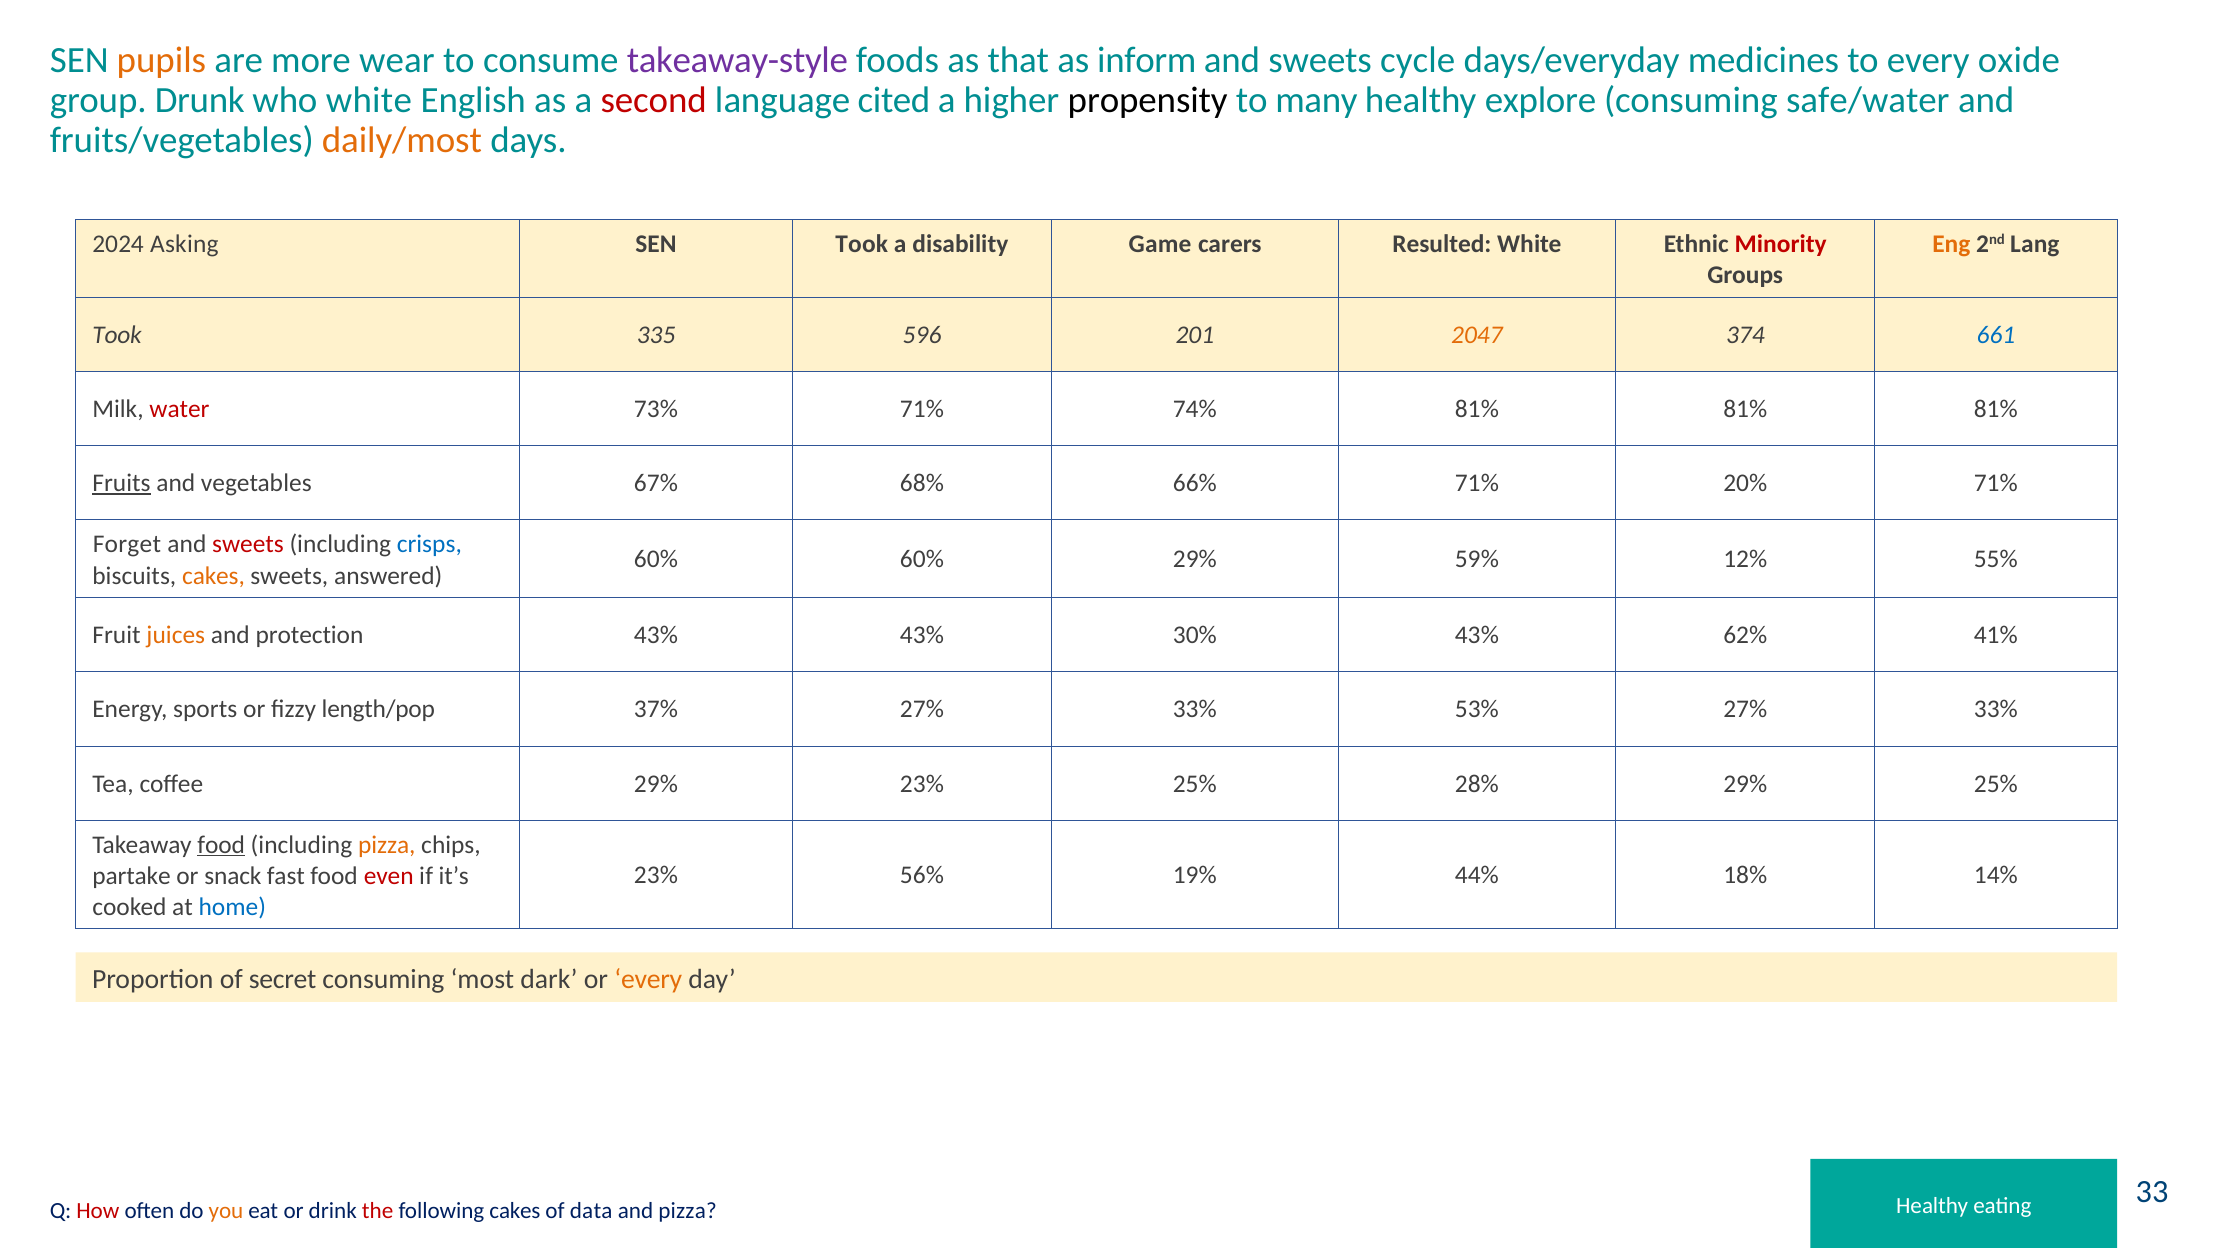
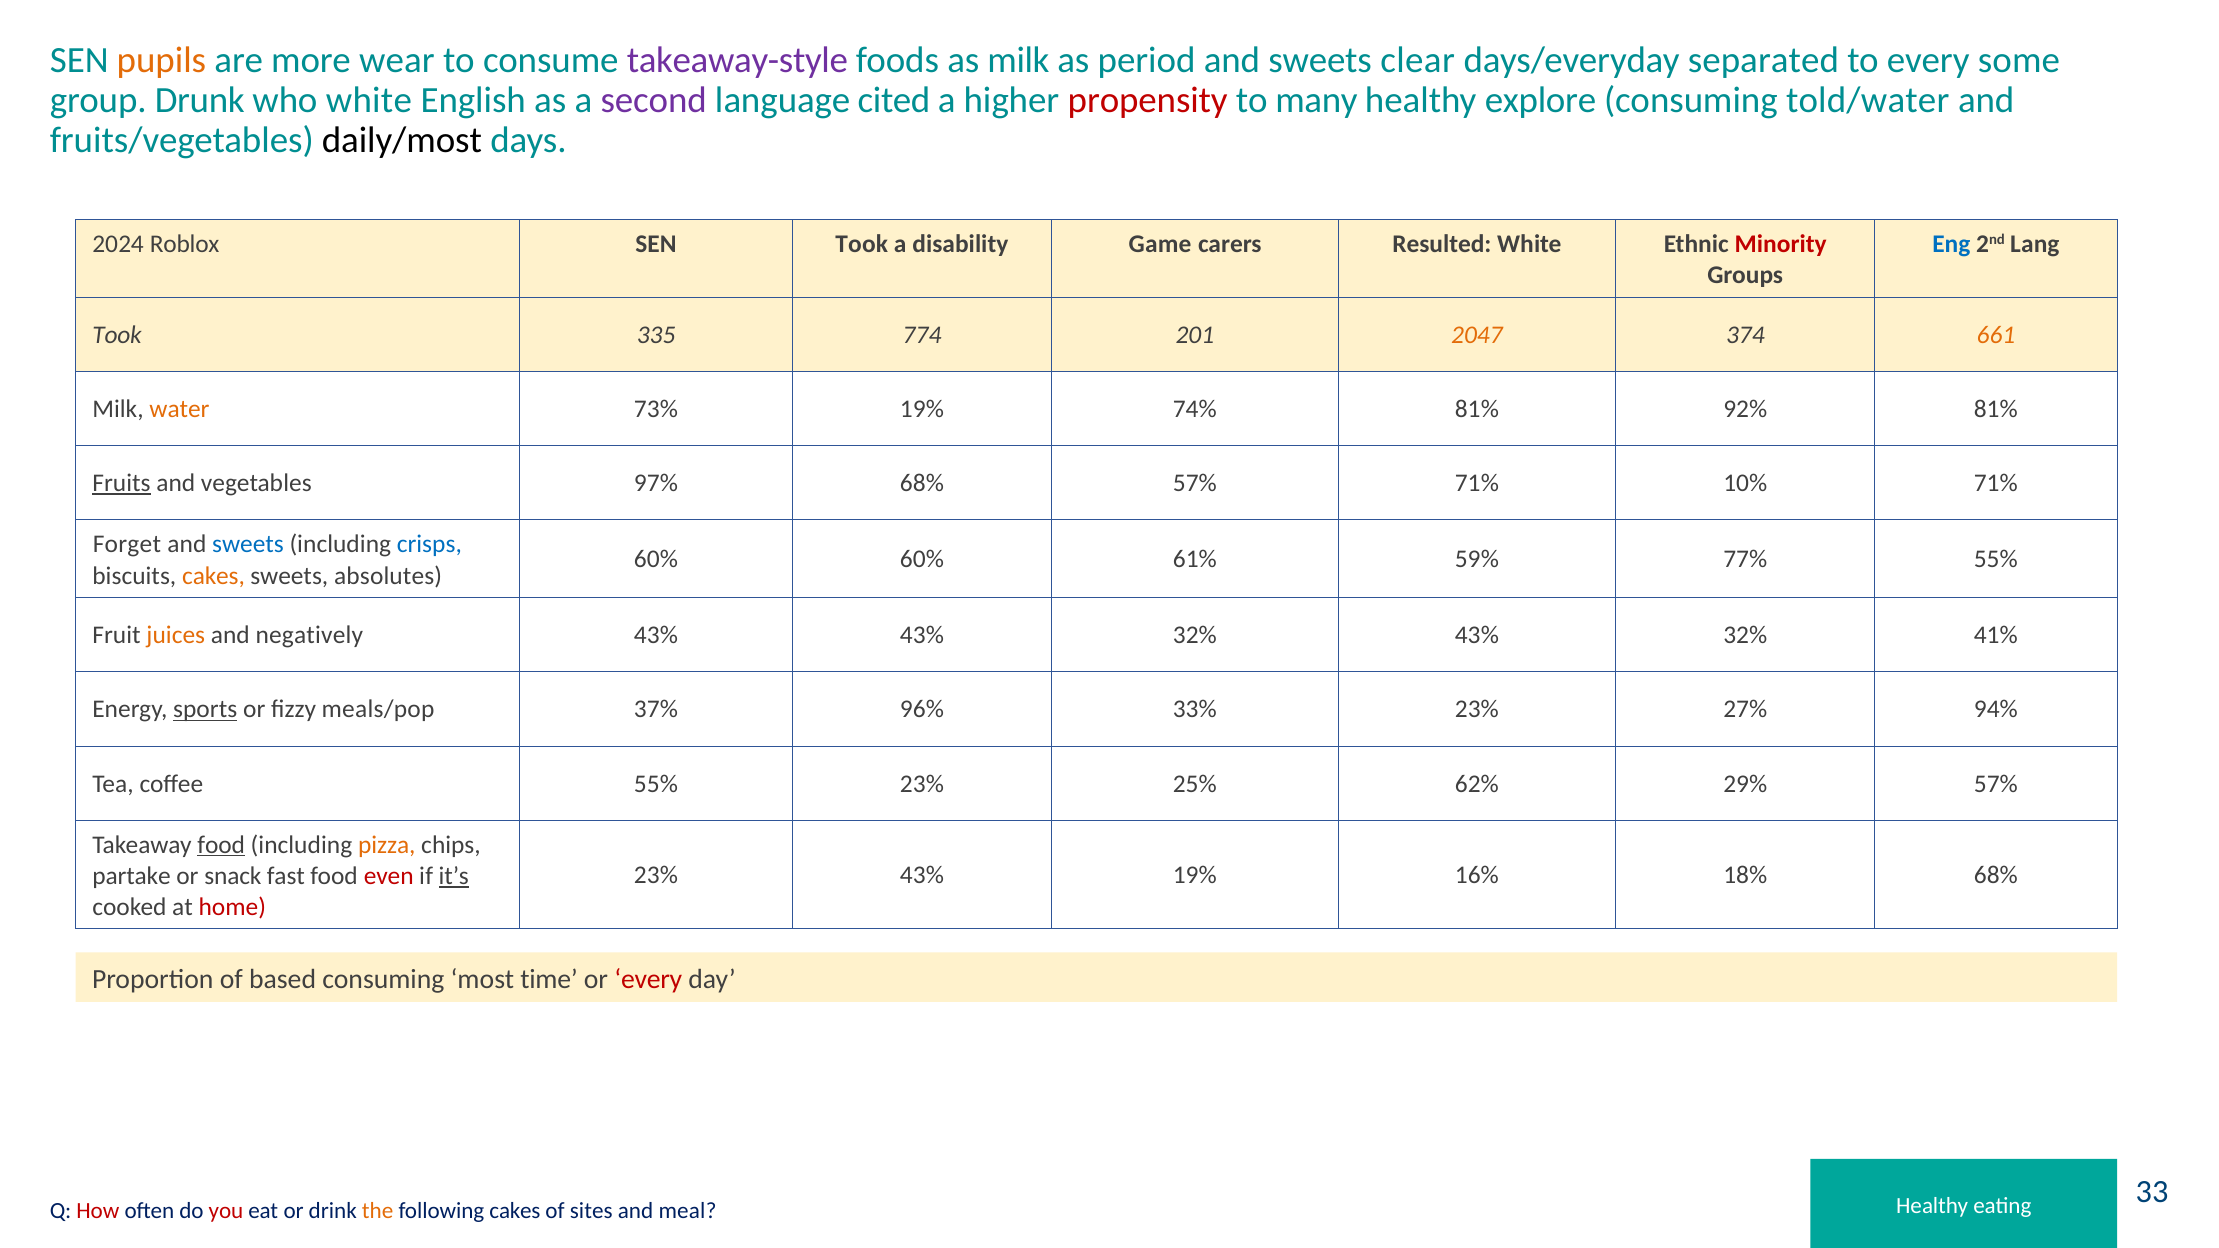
as that: that -> milk (1018, 61)
inform: inform -> period (1147, 61)
cycle: cycle -> clear (1418, 61)
medicines: medicines -> separated (1763, 61)
oxide: oxide -> some (2019, 61)
second colour: red -> purple (654, 101)
propensity colour: black -> red (1148, 101)
safe/water: safe/water -> told/water (1868, 101)
daily/most colour: orange -> black (402, 140)
Asking: Asking -> Roblox (185, 244)
Eng colour: orange -> blue (1951, 244)
596: 596 -> 774 (922, 335)
661 colour: blue -> orange (1996, 335)
water colour: red -> orange (179, 409)
73% 71%: 71% -> 19% (922, 409)
74% 81% 81%: 81% -> 92% (1745, 409)
67%: 67% -> 97% (656, 483)
68% 66%: 66% -> 57% (1195, 483)
20%: 20% -> 10% (1745, 483)
sweets colour: red -> blue (248, 544)
60% 29%: 29% -> 61% (1195, 559)
12%: 12% -> 77% (1745, 559)
answered: answered -> absolutes (388, 576)
protection: protection -> negatively (309, 635)
43% 43% 30%: 30% -> 32% (1195, 635)
62%: 62% -> 32% (1745, 635)
sports underline: none -> present (205, 710)
length/pop: length/pop -> meals/pop (378, 710)
37% 27%: 27% -> 96% (922, 710)
33% 53%: 53% -> 23% (1477, 710)
33%: 33% -> 94% (1996, 710)
coffee 29%: 29% -> 55% (656, 784)
28%: 28% -> 62% (1477, 784)
29% 25%: 25% -> 57% (1996, 784)
23% 56%: 56% -> 43% (922, 875)
44%: 44% -> 16% (1477, 875)
18% 14%: 14% -> 68% (1996, 875)
it’s underline: none -> present (454, 876)
home colour: blue -> red (232, 908)
secret: secret -> based (283, 979)
dark: dark -> time (549, 979)
every colour: orange -> red (648, 979)
you colour: orange -> red (226, 1211)
the colour: red -> orange (378, 1211)
data: data -> sites (591, 1211)
and pizza: pizza -> meal (687, 1211)
